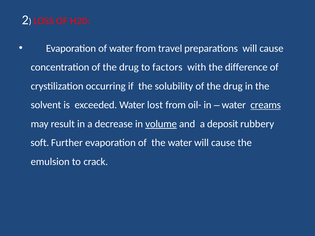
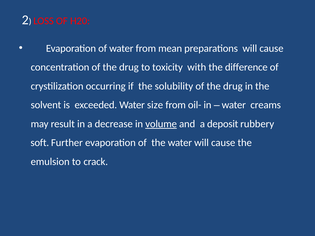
travel: travel -> mean (170, 48)
factors: factors -> toxicity (167, 67)
lost: lost -> size (155, 105)
creams underline: present -> none (266, 105)
